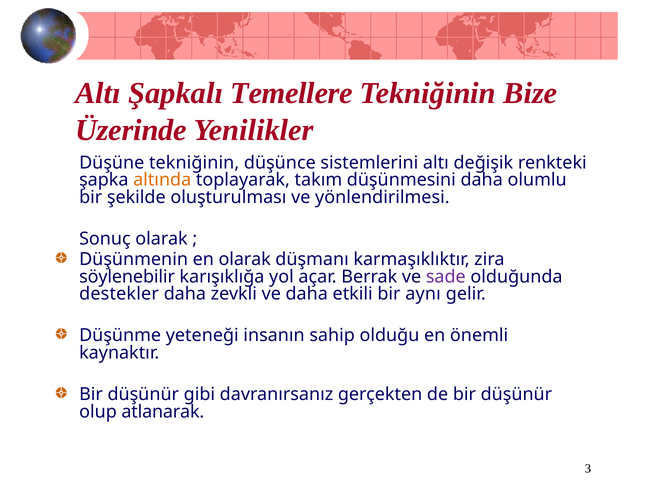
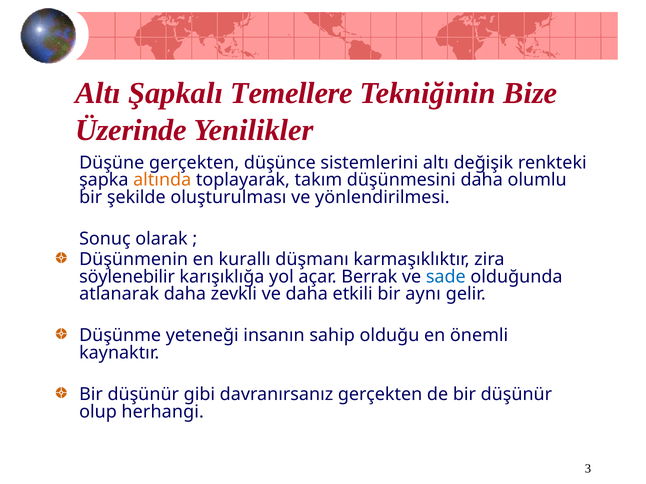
Düşüne tekniğinin: tekniğinin -> gerçekten (194, 163)
en olarak: olarak -> kurallı (245, 260)
sade colour: purple -> blue (446, 277)
destekler: destekler -> atlanarak (119, 294)
atlanarak: atlanarak -> herhangi (163, 412)
